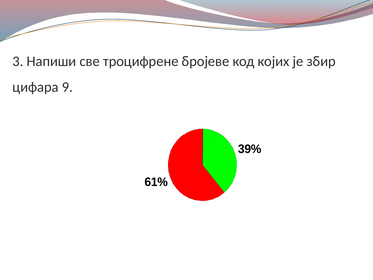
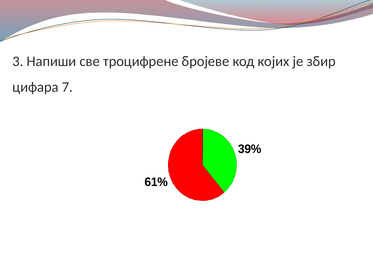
9: 9 -> 7 (67, 87)
